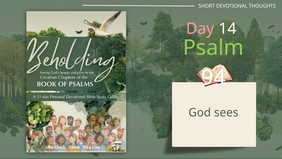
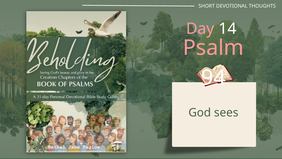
Psalm colour: light green -> pink (213, 48)
